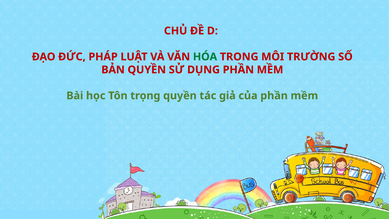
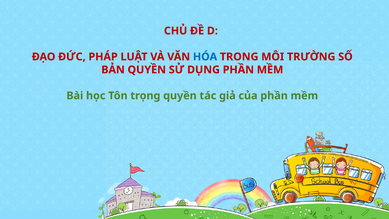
HÓA colour: green -> blue (205, 57)
